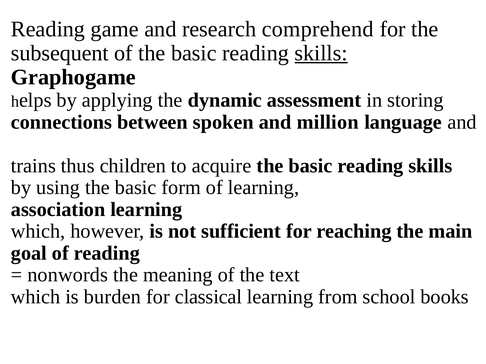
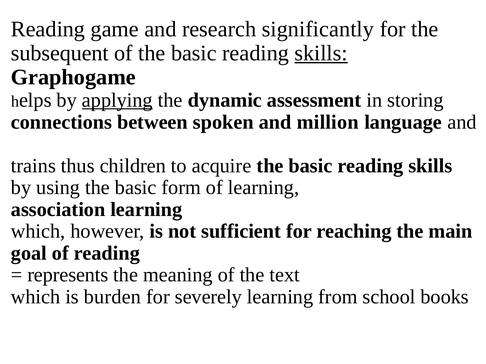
comprehend: comprehend -> significantly (318, 29)
applying underline: none -> present (117, 100)
nonwords: nonwords -> represents (68, 275)
classical: classical -> severely (208, 297)
